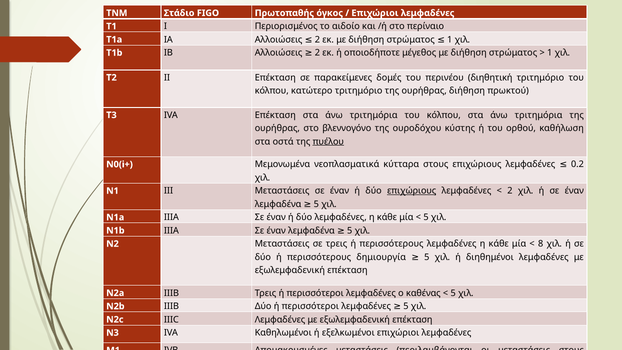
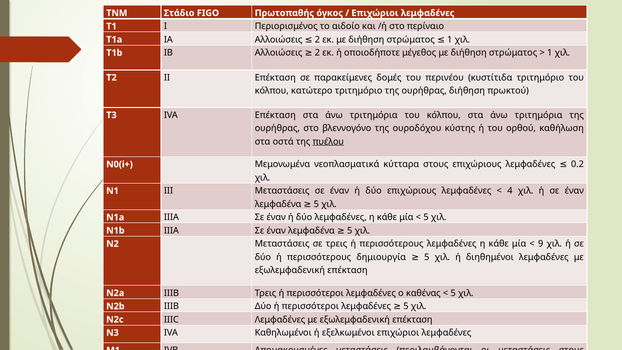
διηθητική: διηθητική -> κυστίτιδα (490, 78)
επιχώριους underline: present -> none (412, 191)
2: 2 -> 4 (510, 191)
8: 8 -> 9 (541, 244)
